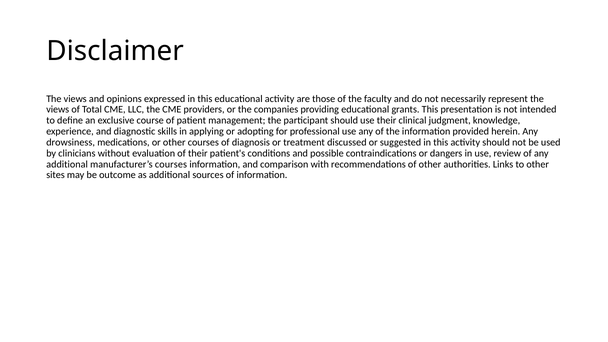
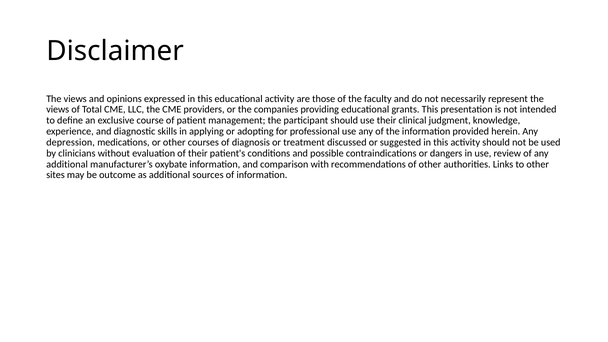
drowsiness: drowsiness -> depression (71, 142)
manufacturer’s courses: courses -> oxybate (171, 164)
